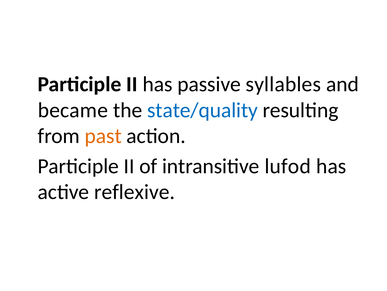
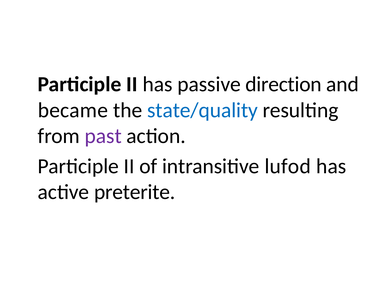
syllables: syllables -> direction (284, 84)
past colour: orange -> purple (103, 136)
reflexive: reflexive -> preterite (135, 192)
